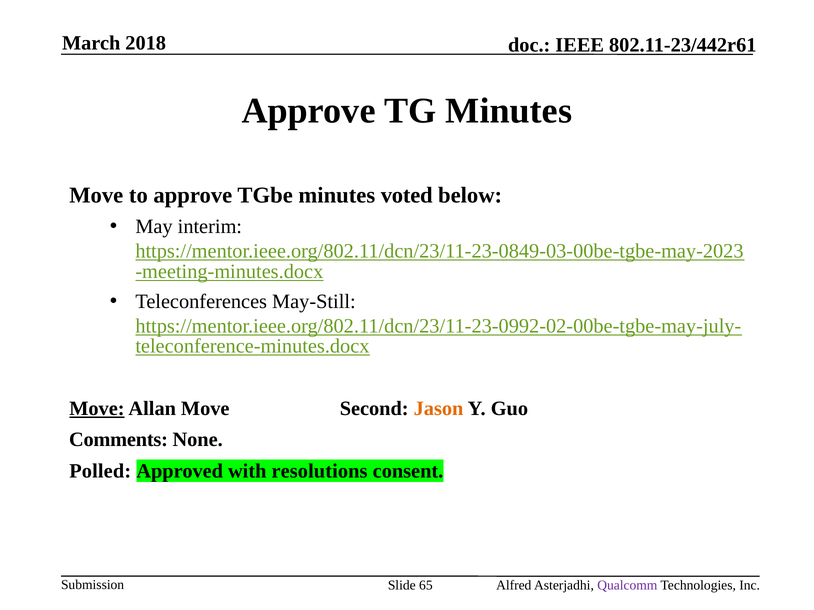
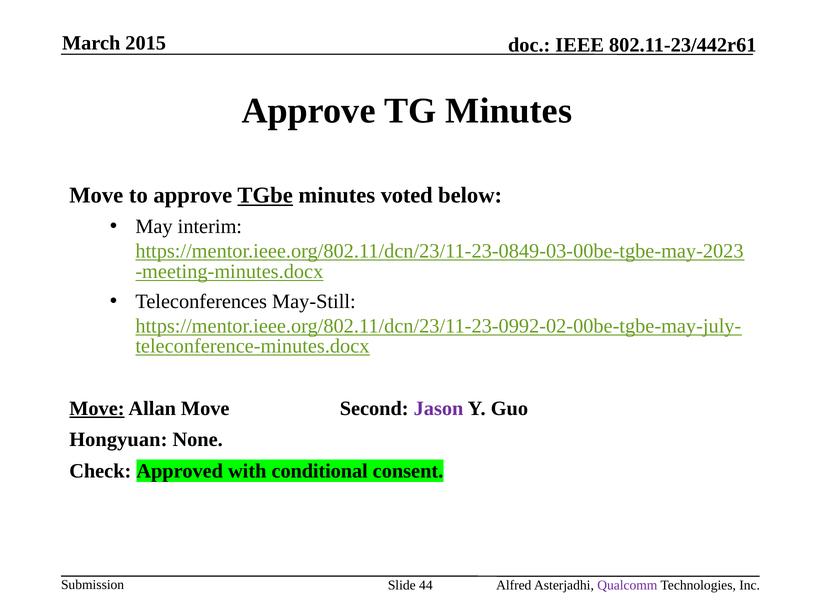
2018: 2018 -> 2015 (146, 43)
TGbe underline: none -> present (265, 196)
Jason colour: orange -> purple (439, 409)
Comments: Comments -> Hongyuan (118, 440)
Polled: Polled -> Check (100, 471)
resolutions: resolutions -> conditional (320, 471)
65: 65 -> 44 (426, 586)
